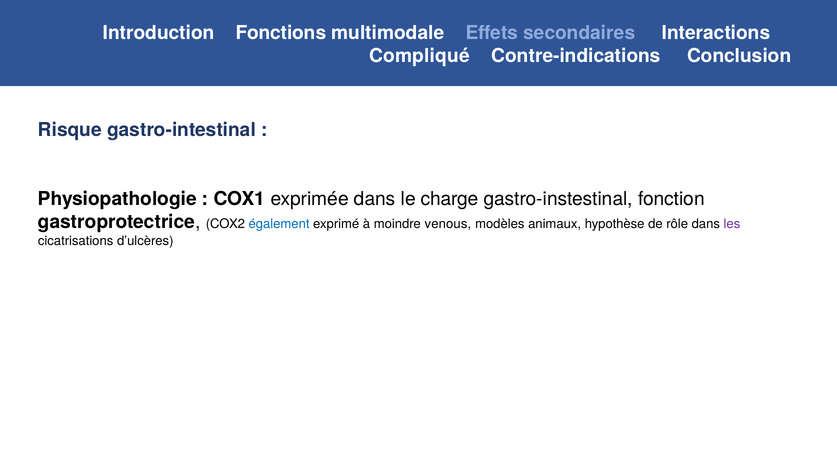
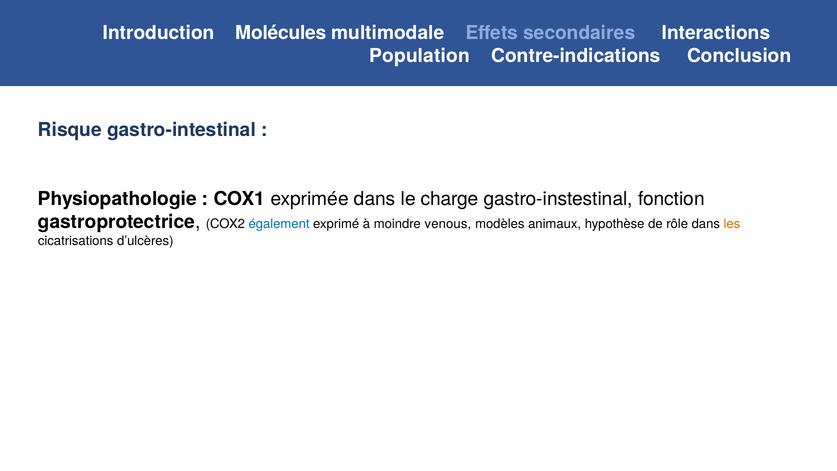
Fonctions: Fonctions -> Molécules (281, 33)
Compliqué: Compliqué -> Population (420, 56)
les colour: purple -> orange (732, 224)
